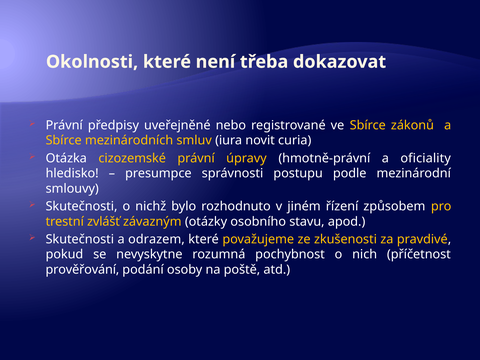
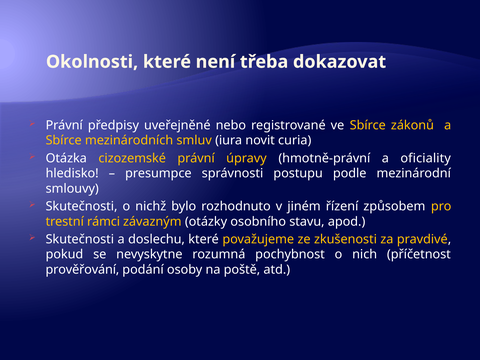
zvlášť: zvlášť -> rámci (104, 221)
odrazem: odrazem -> doslechu (156, 239)
